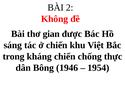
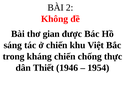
Bông: Bông -> Thiết (44, 68)
